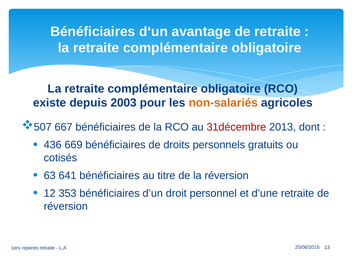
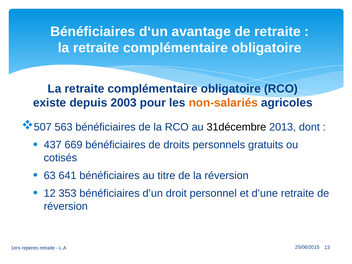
667: 667 -> 563 (64, 127)
31décembre colour: red -> black (236, 127)
436: 436 -> 437 (53, 145)
